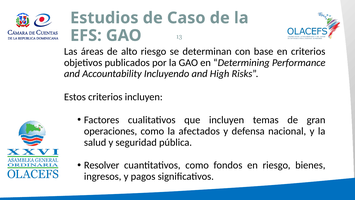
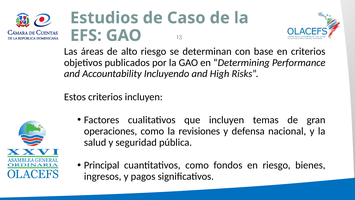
afectados: afectados -> revisiones (199, 131)
Resolver: Resolver -> Principal (102, 165)
